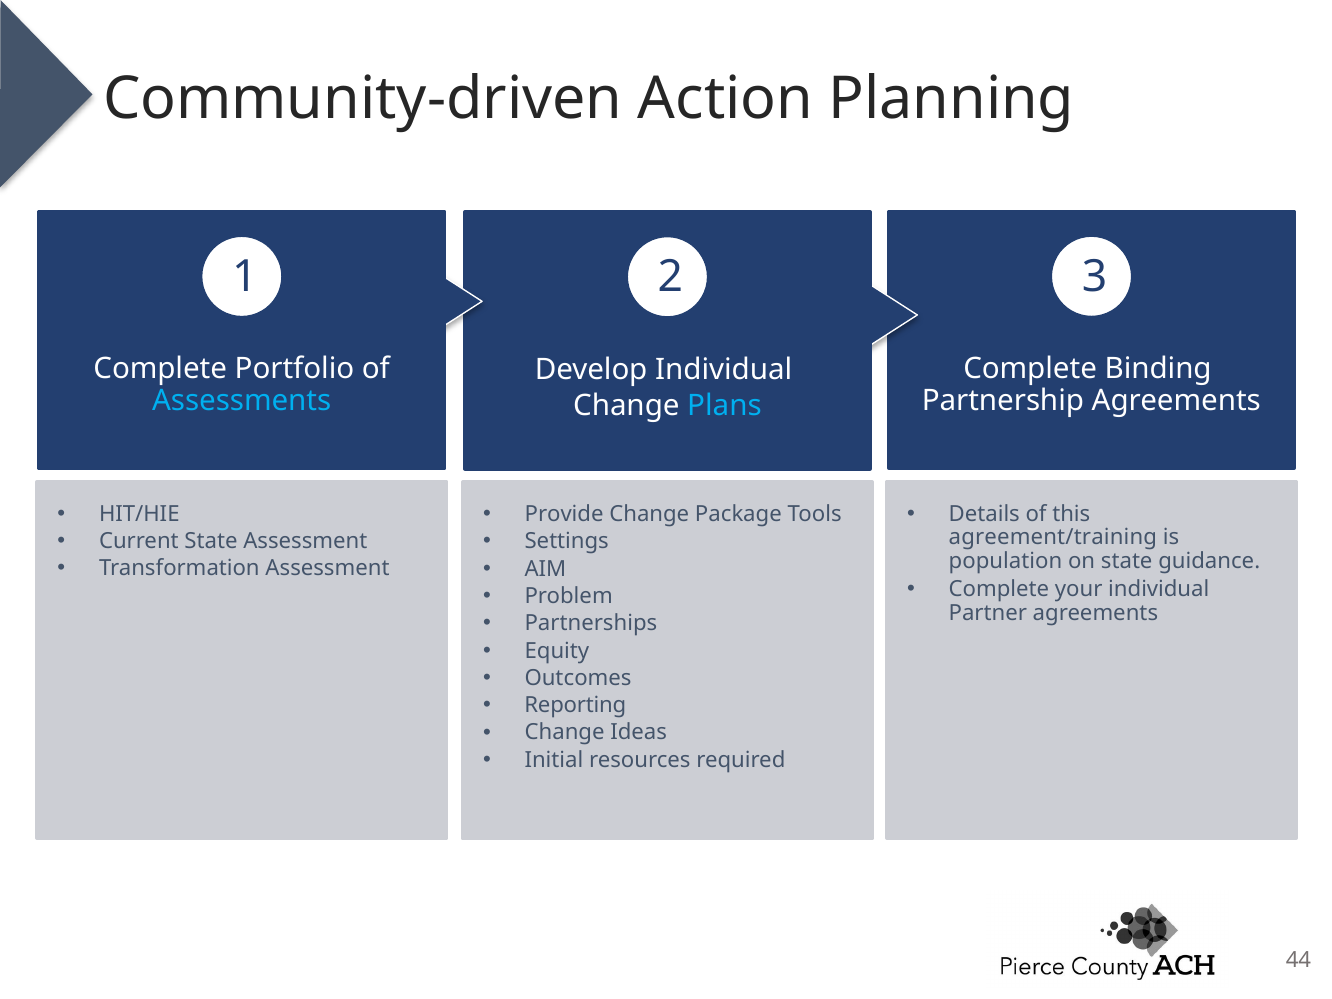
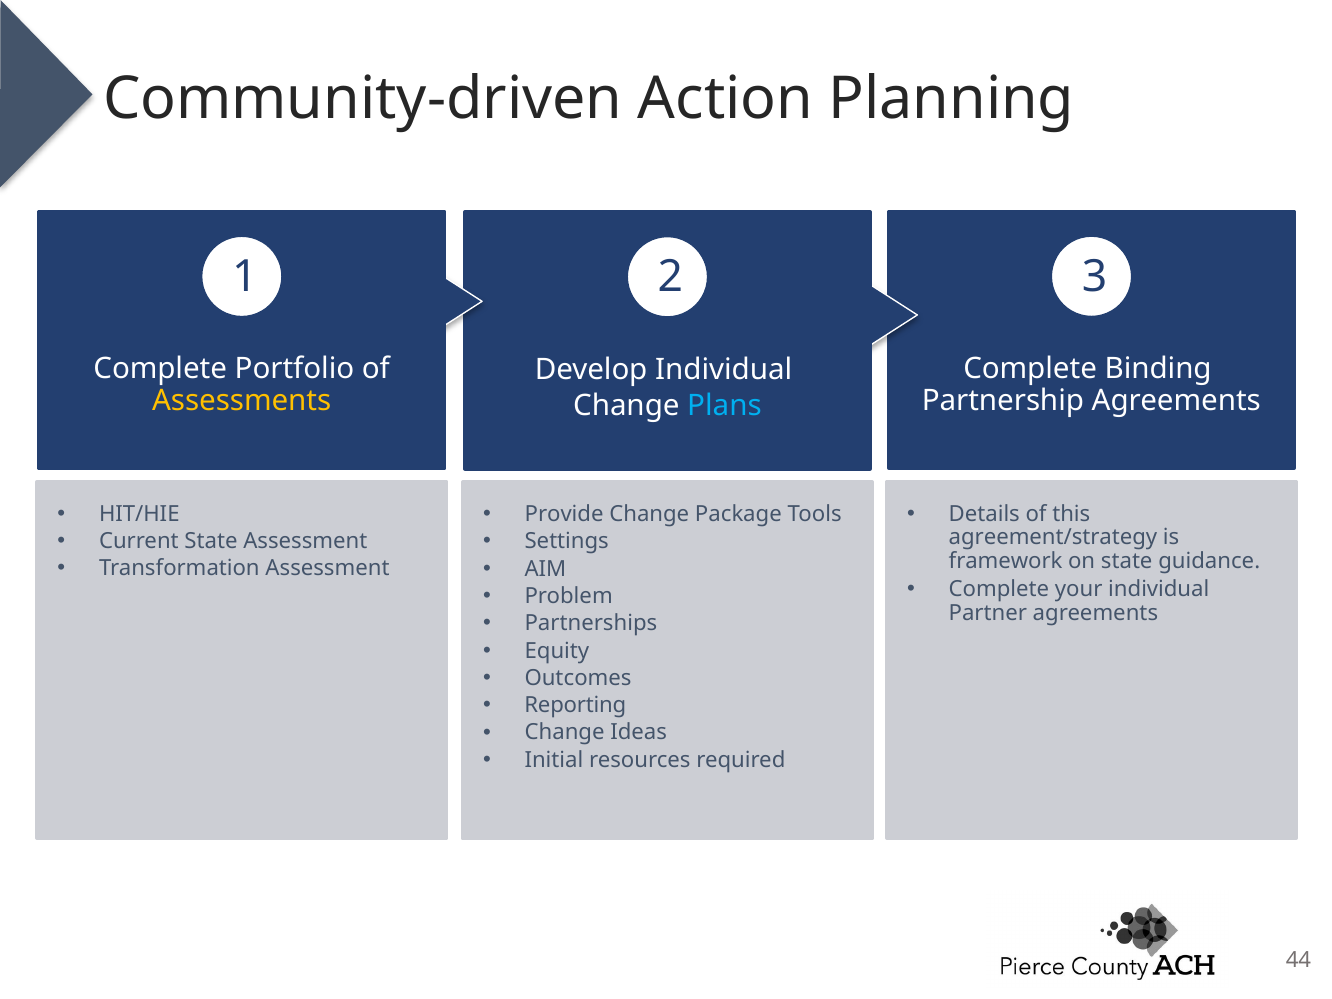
Assessments colour: light blue -> yellow (242, 401)
agreement/training: agreement/training -> agreement/strategy (1053, 538)
population: population -> framework (1006, 562)
